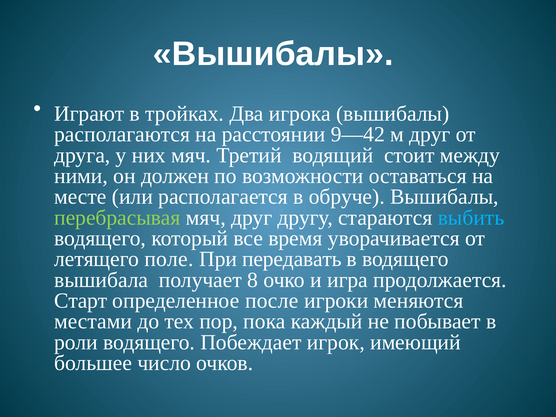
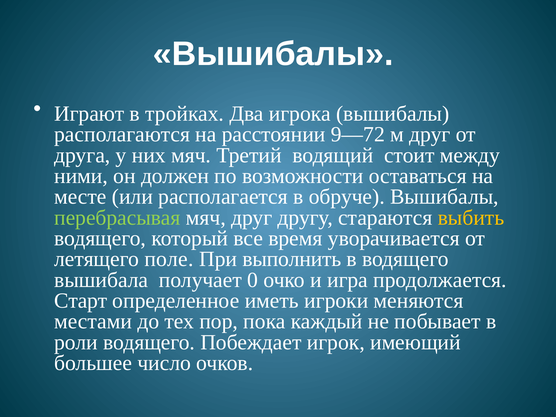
9—42: 9—42 -> 9—72 (358, 134)
выбить colour: light blue -> yellow (471, 218)
передавать: передавать -> выполнить (292, 259)
8: 8 -> 0 (253, 280)
после: после -> иметь (272, 301)
